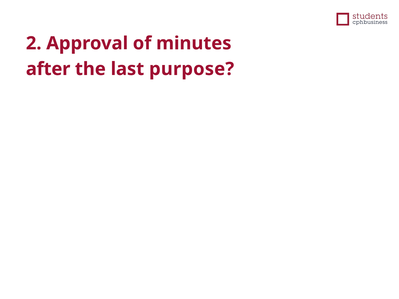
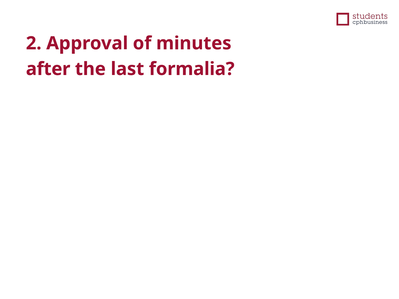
purpose: purpose -> formalia (192, 69)
